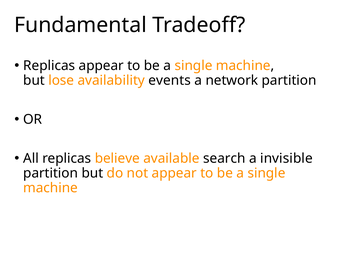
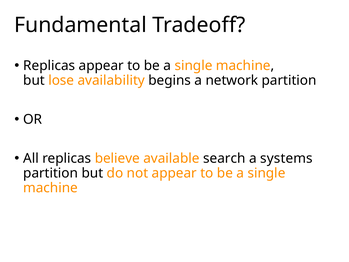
events: events -> begins (170, 80)
invisible: invisible -> systems (286, 158)
